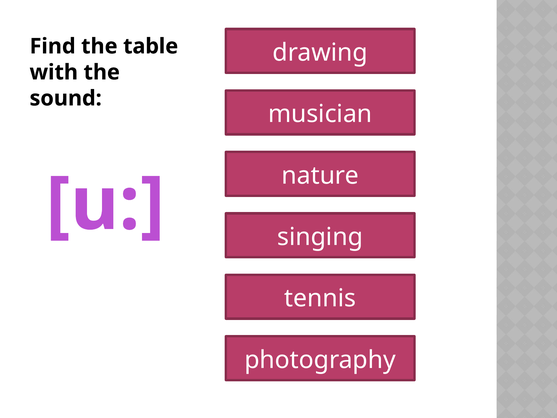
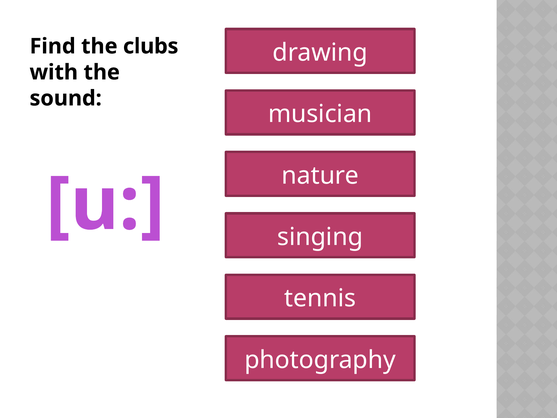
table: table -> clubs (151, 46)
